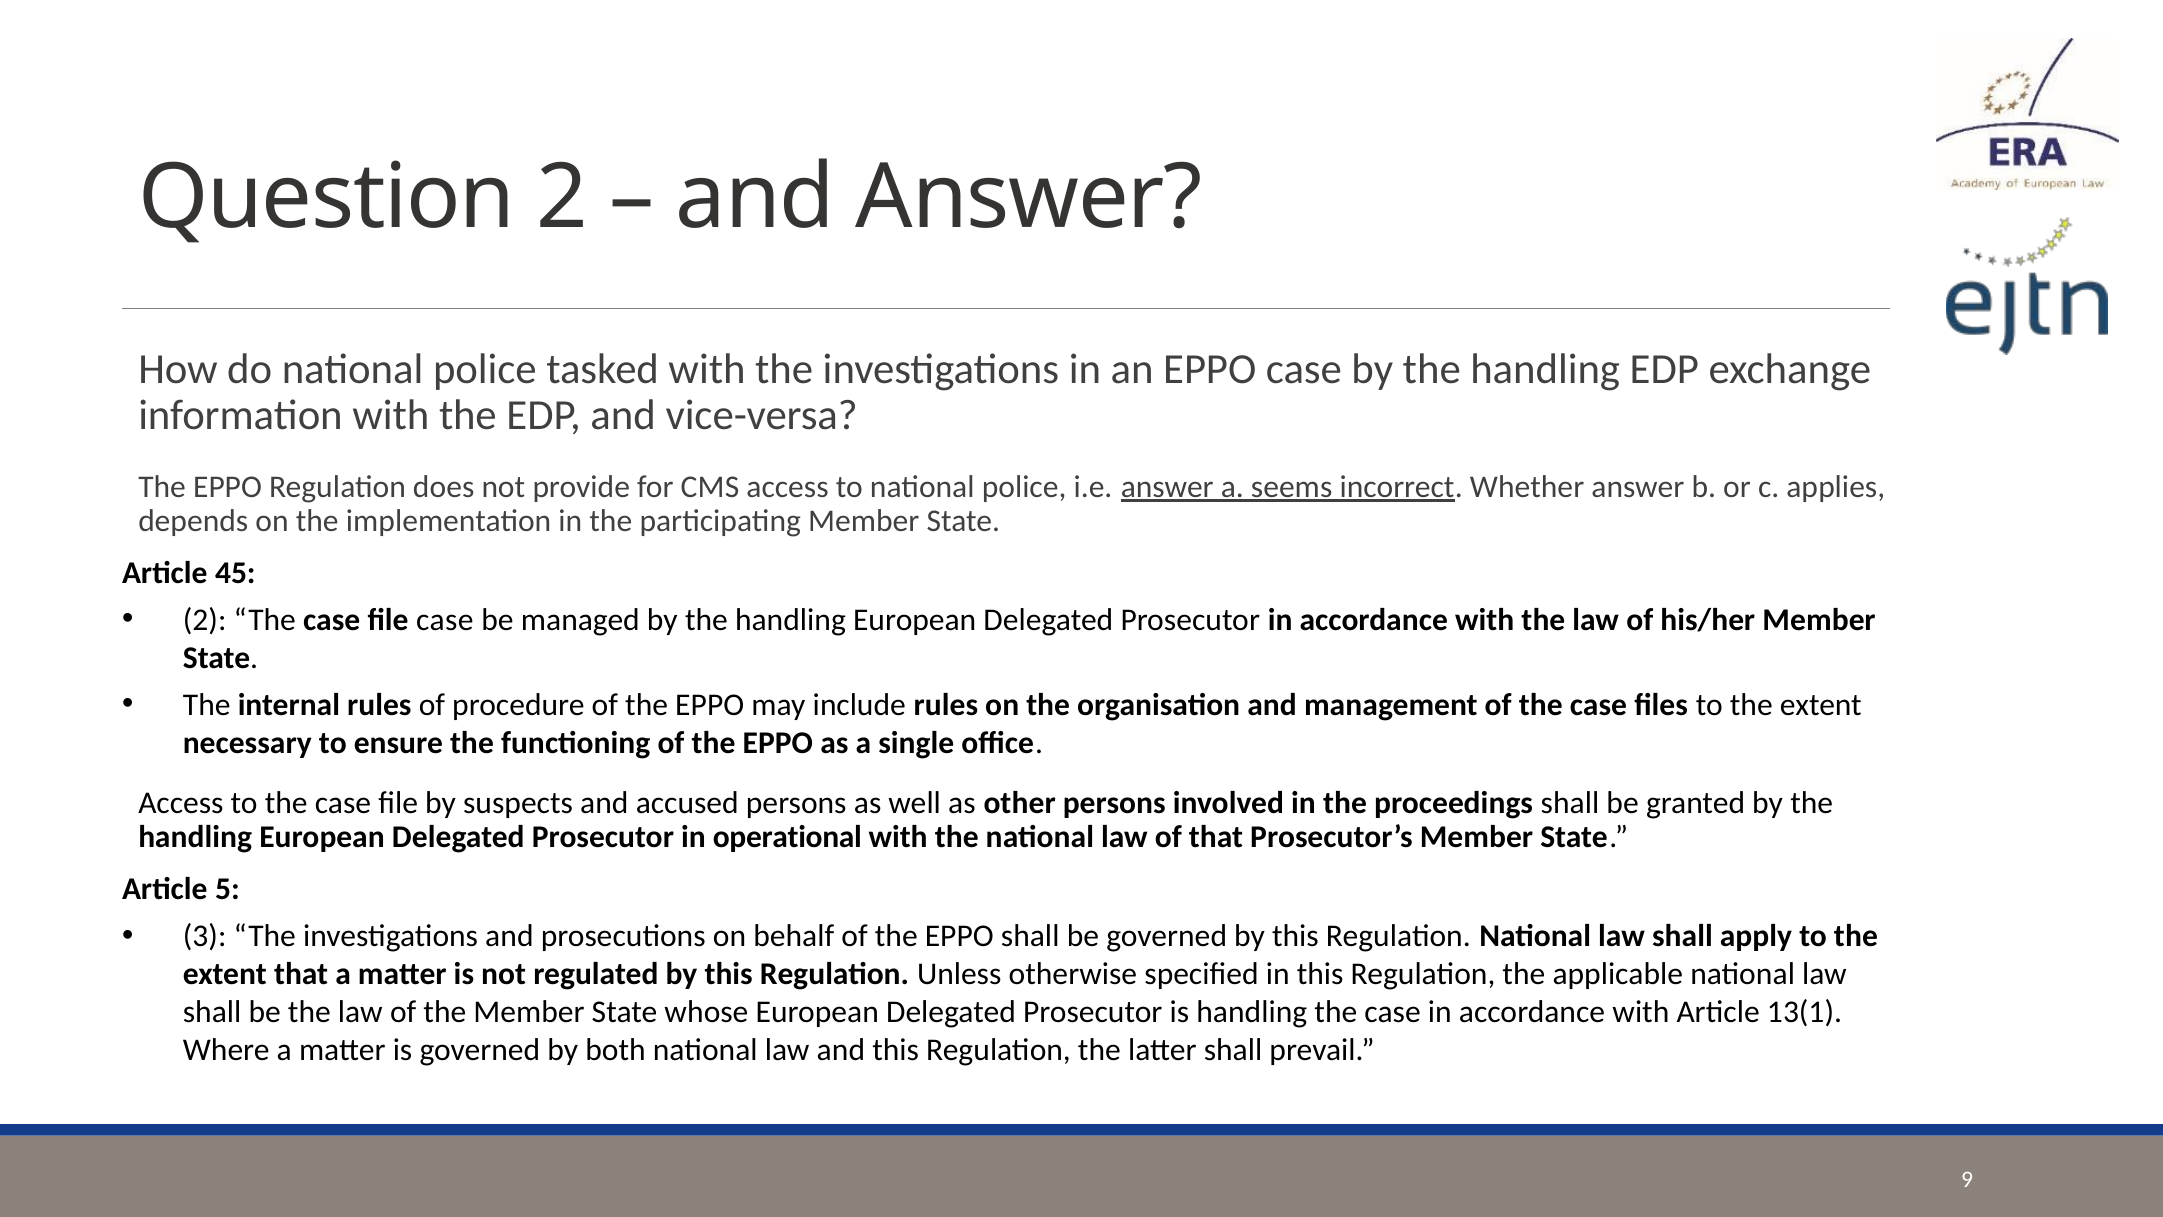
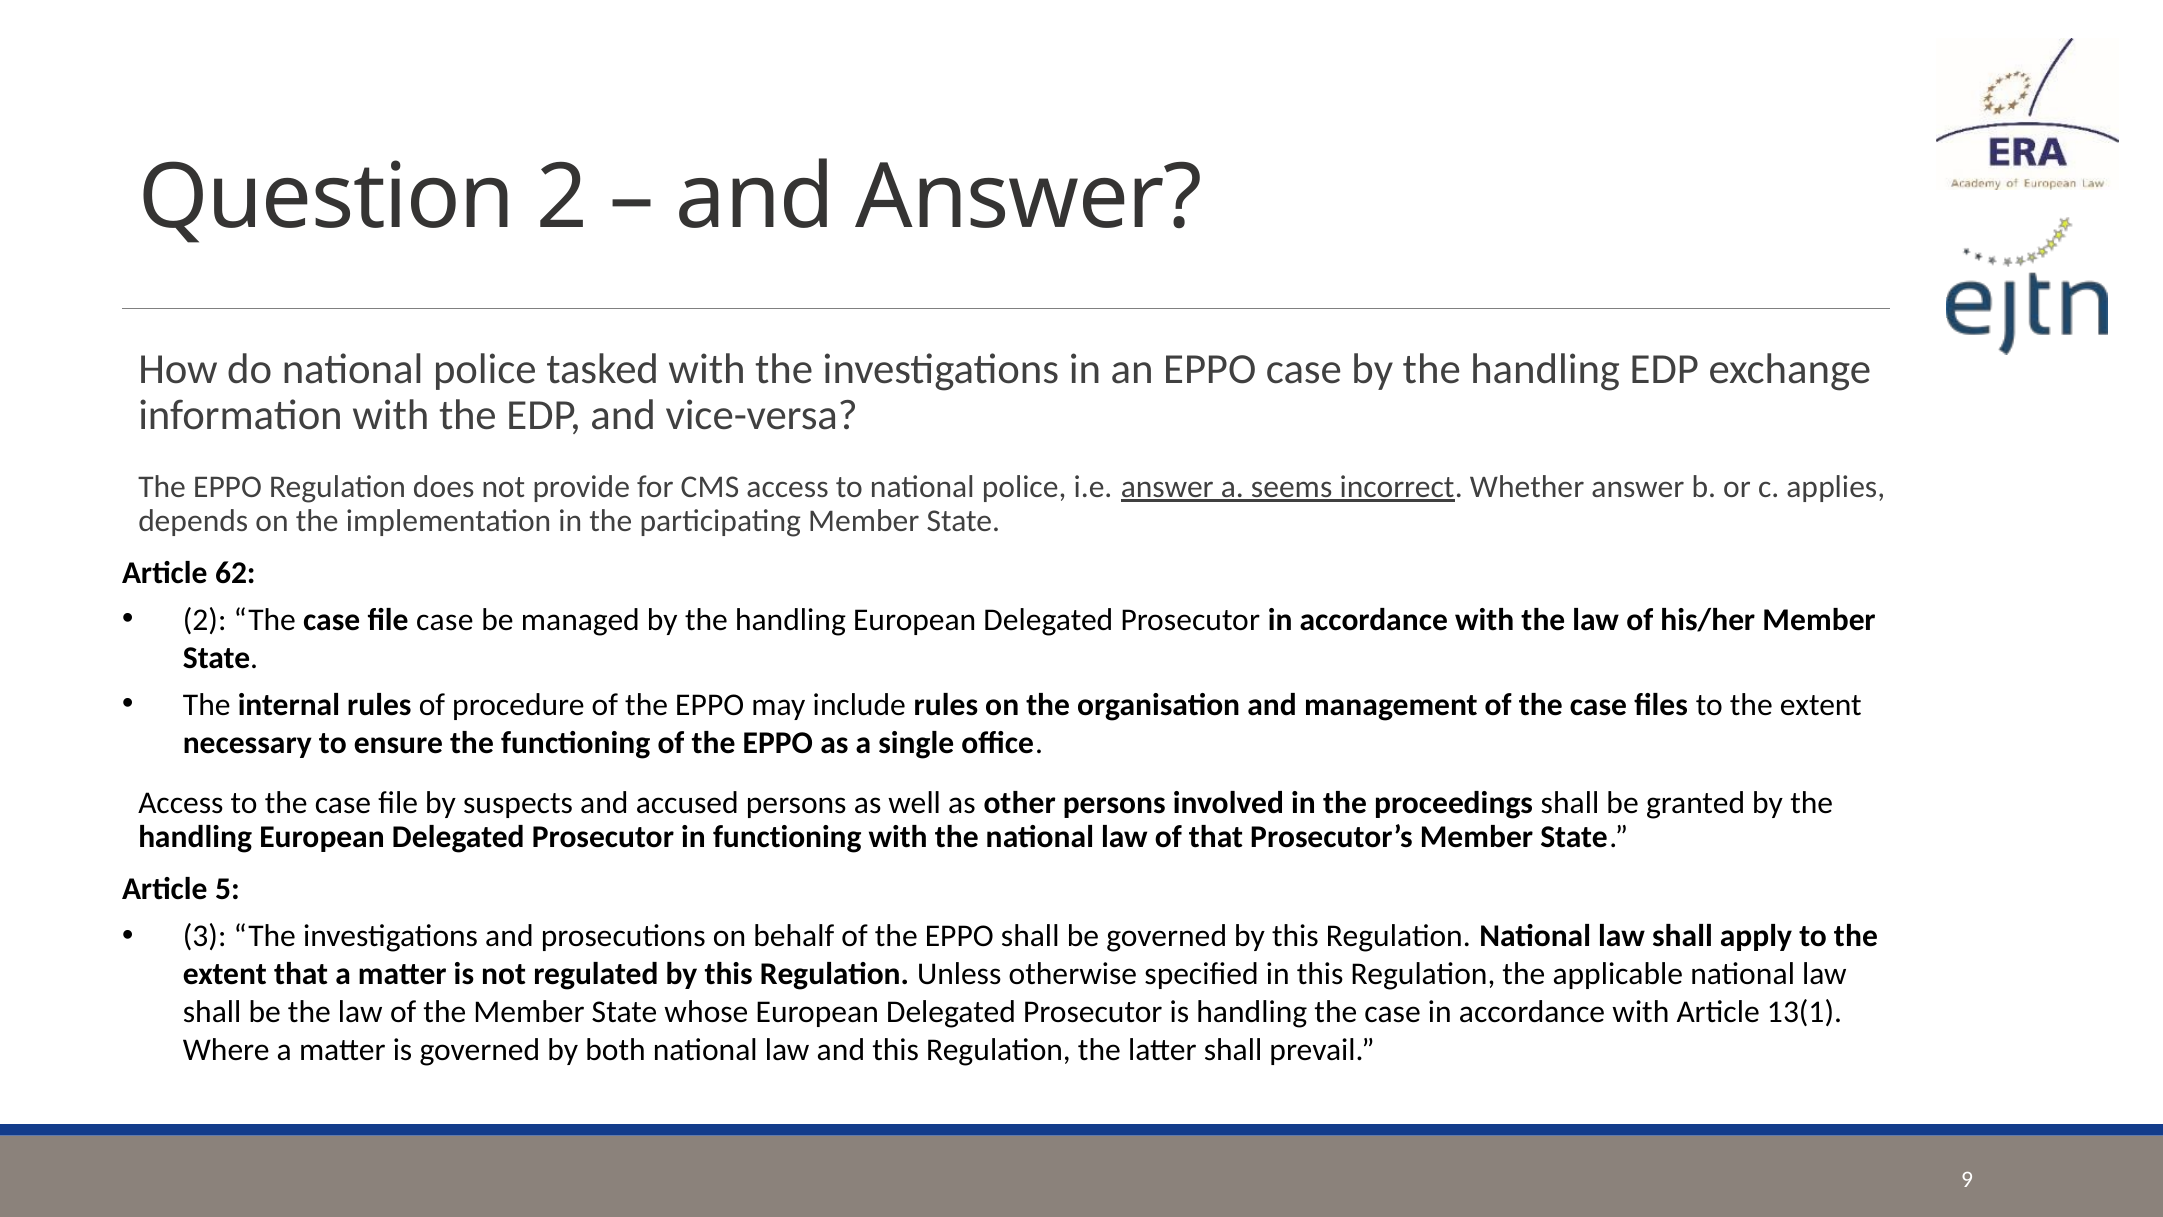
45: 45 -> 62 (235, 573)
in operational: operational -> functioning (787, 837)
